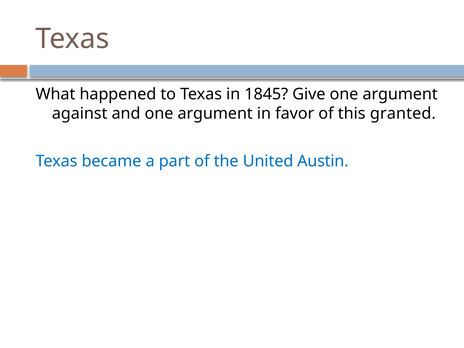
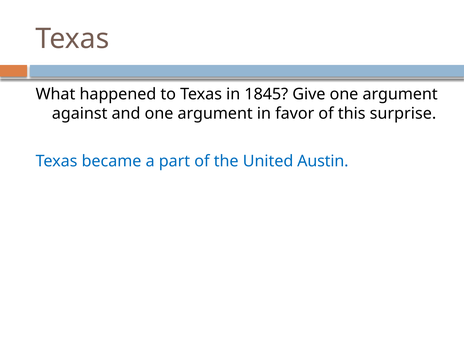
granted: granted -> surprise (403, 114)
